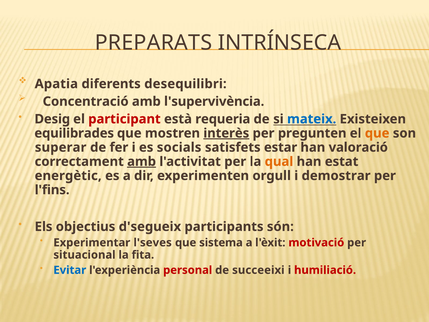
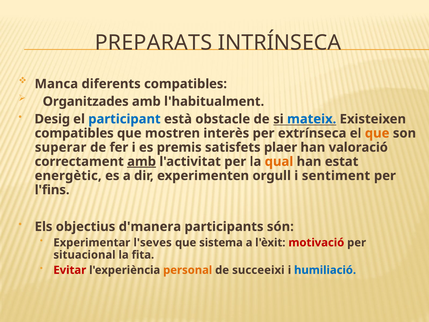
Apatia: Apatia -> Manca (56, 84)
diferents desequilibri: desequilibri -> compatibles (186, 84)
Concentració: Concentració -> Organitzades (86, 101)
l'supervivència: l'supervivència -> l'habitualment (214, 101)
participant colour: red -> blue (124, 119)
requeria: requeria -> obstacle (223, 119)
equilibrades: equilibrades -> compatibles (74, 133)
interès underline: present -> none (226, 133)
pregunten: pregunten -> extrínseca (312, 133)
socials: socials -> premis (179, 147)
estar: estar -> plaer (281, 147)
demostrar: demostrar -> sentiment (336, 176)
d'segueix: d'segueix -> d'manera (150, 226)
Evitar colour: blue -> red (70, 270)
personal colour: red -> orange (188, 270)
humiliació colour: red -> blue (325, 270)
